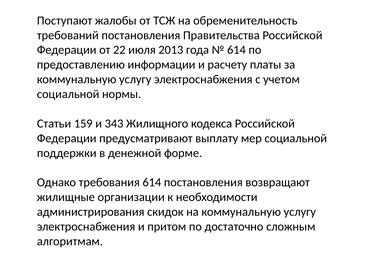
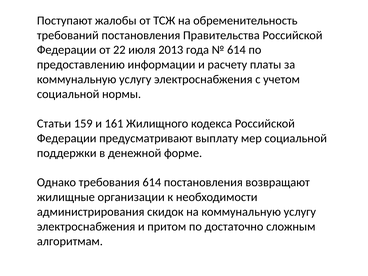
343: 343 -> 161 (114, 124)
